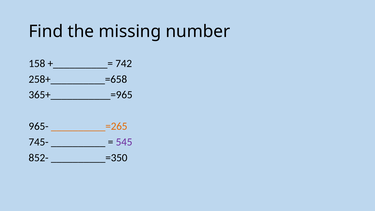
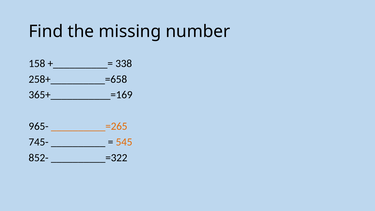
742: 742 -> 338 (124, 63)
365+___________=965: 365+___________=965 -> 365+___________=169 (81, 95)
545 colour: purple -> orange (124, 142)
__________=350: __________=350 -> __________=322 (89, 158)
